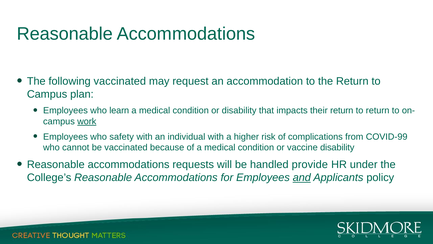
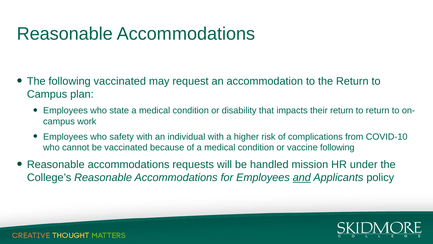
learn: learn -> state (119, 110)
work underline: present -> none (87, 121)
COVID-99: COVID-99 -> COVID-10 (387, 136)
vaccine disability: disability -> following (337, 147)
provide: provide -> mission (310, 164)
